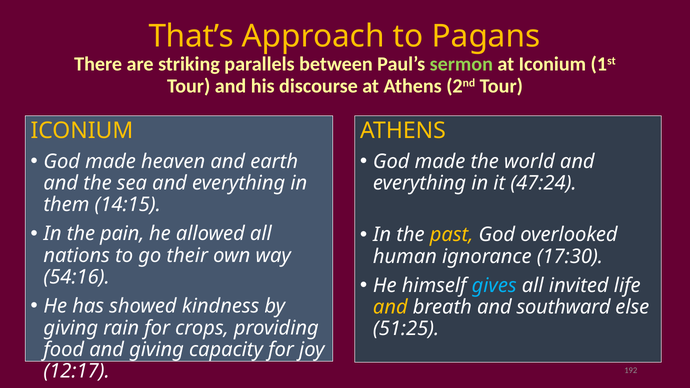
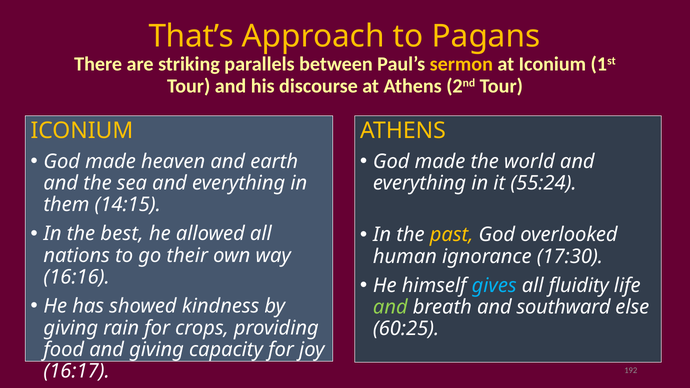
sermon colour: light green -> yellow (461, 64)
47:24: 47:24 -> 55:24 (543, 183)
pain: pain -> best (122, 234)
54:16: 54:16 -> 16:16 (77, 277)
invited: invited -> fluidity (579, 285)
and colour: yellow -> light green (390, 307)
51:25: 51:25 -> 60:25 (406, 329)
12:17: 12:17 -> 16:17 (77, 371)
